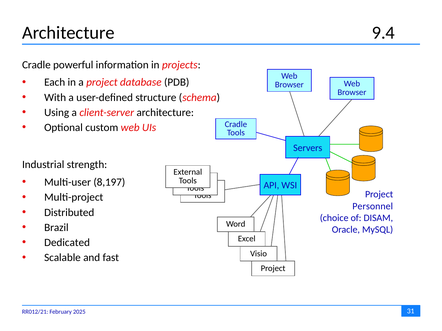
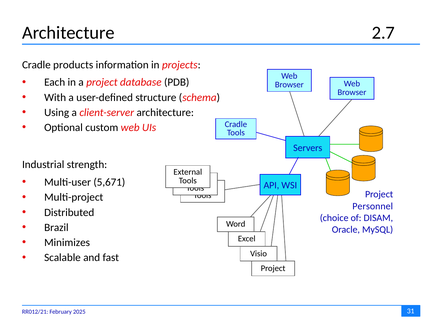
9.4: 9.4 -> 2.7 (383, 33)
powerful: powerful -> products (73, 65)
8,197: 8,197 -> 5,671 (109, 182)
Dedicated: Dedicated -> Minimizes (67, 243)
